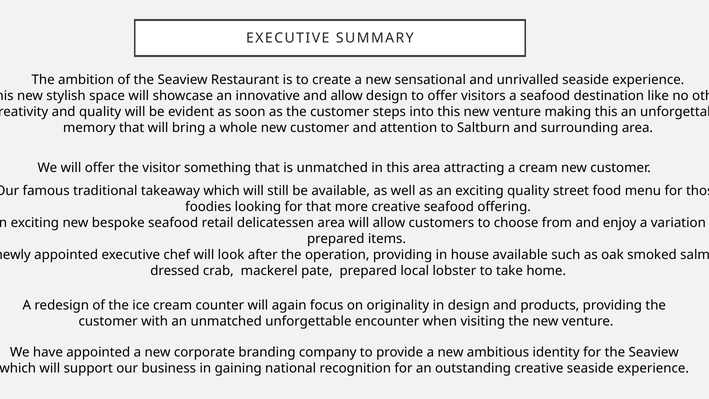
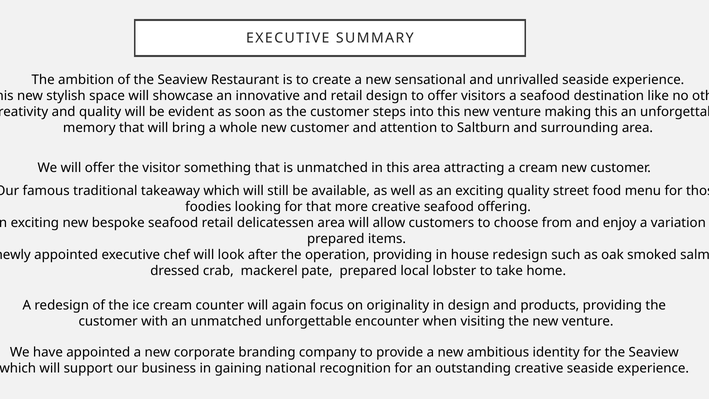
and allow: allow -> retail (347, 96)
house available: available -> redesign (520, 255)
